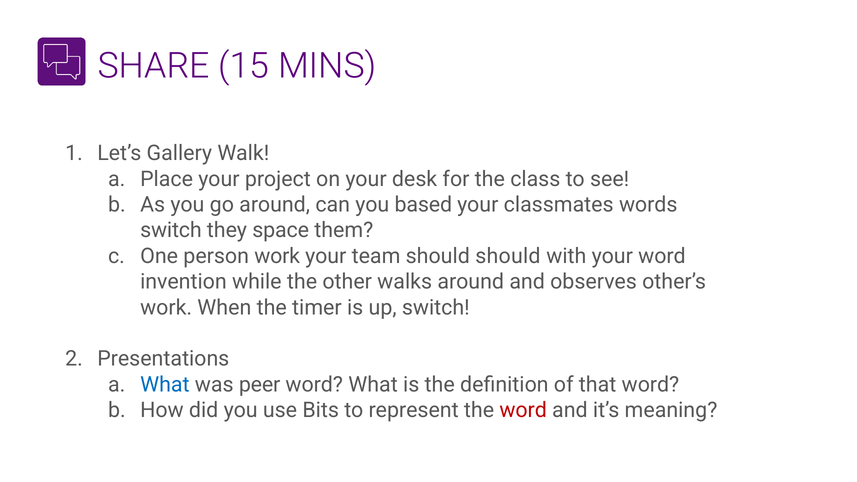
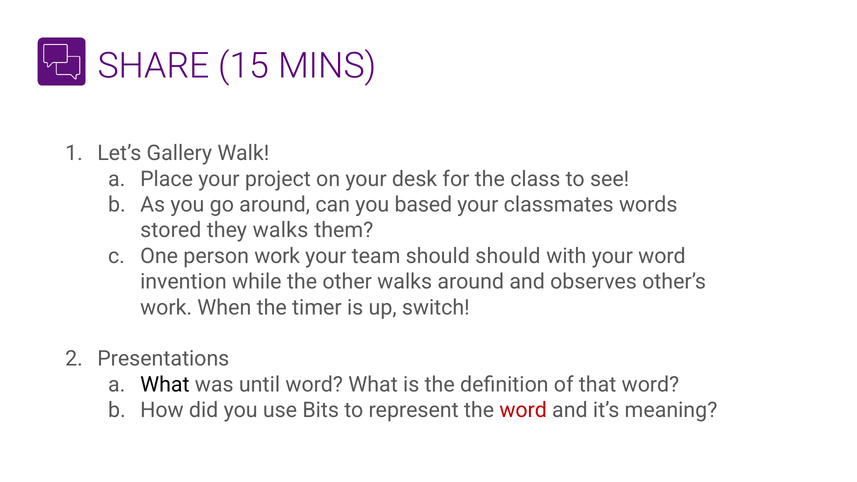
switch: switch -> stored (171, 230)
they space: space -> walks (281, 230)
What colour: blue -> black (165, 385)
peer: peer -> until (260, 385)
